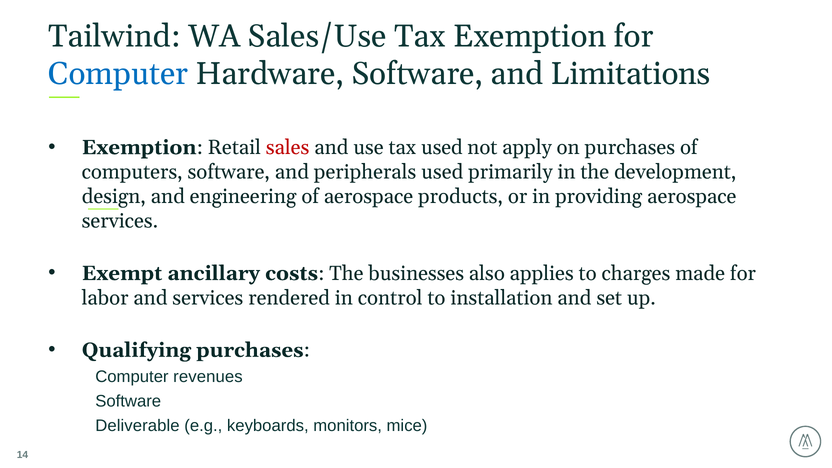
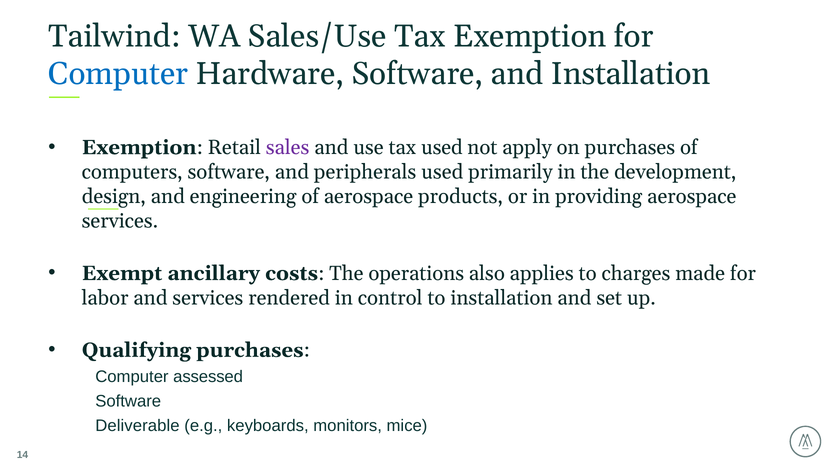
and Limitations: Limitations -> Installation (631, 74)
sales colour: red -> purple (288, 147)
businesses: businesses -> operations (416, 273)
revenues: revenues -> assessed (208, 377)
